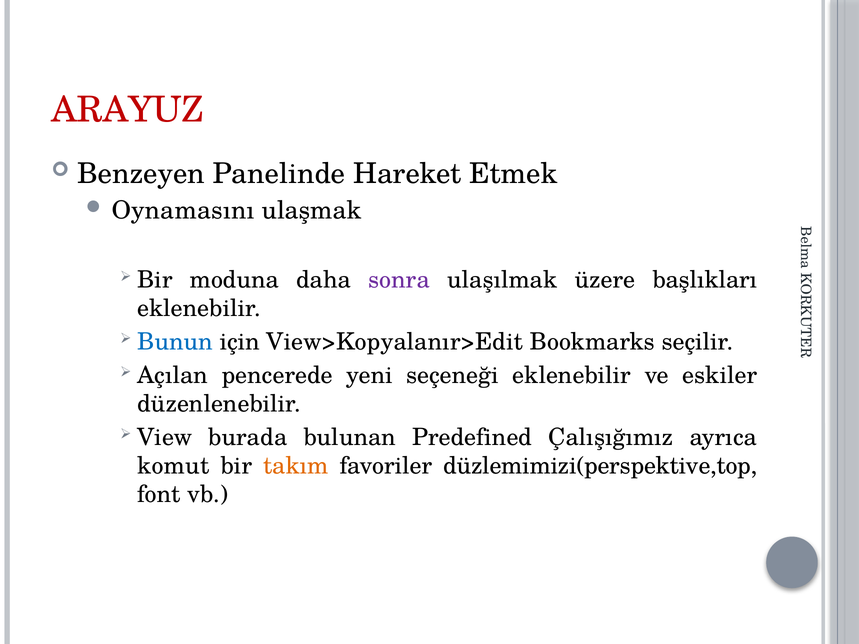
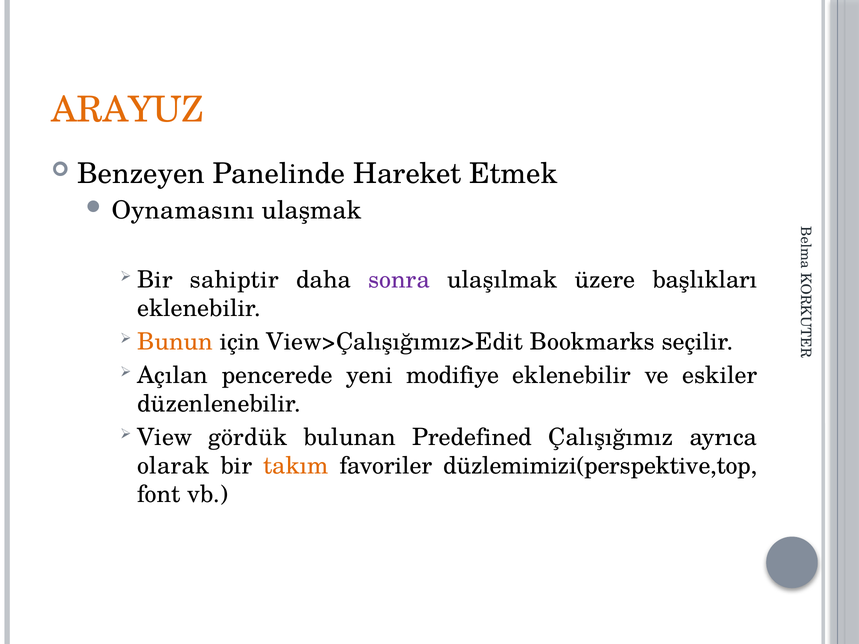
ARAYUZ colour: red -> orange (128, 110)
moduna: moduna -> sahiptir (234, 280)
Bunun colour: blue -> orange (175, 342)
View>Kopyalanır>Edit: View>Kopyalanır>Edit -> View>Çalışığımız>Edit (395, 342)
seçeneği: seçeneği -> modifiye (453, 375)
burada: burada -> gördük (248, 437)
komut: komut -> olarak (173, 466)
